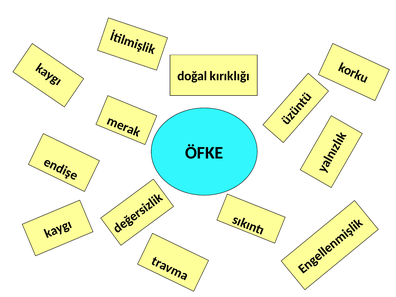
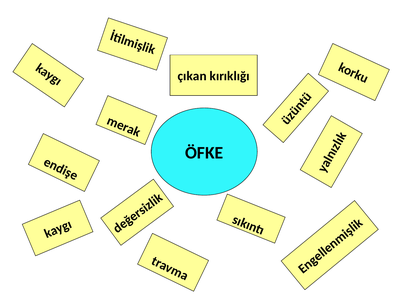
doğal: doğal -> çıkan (192, 76)
